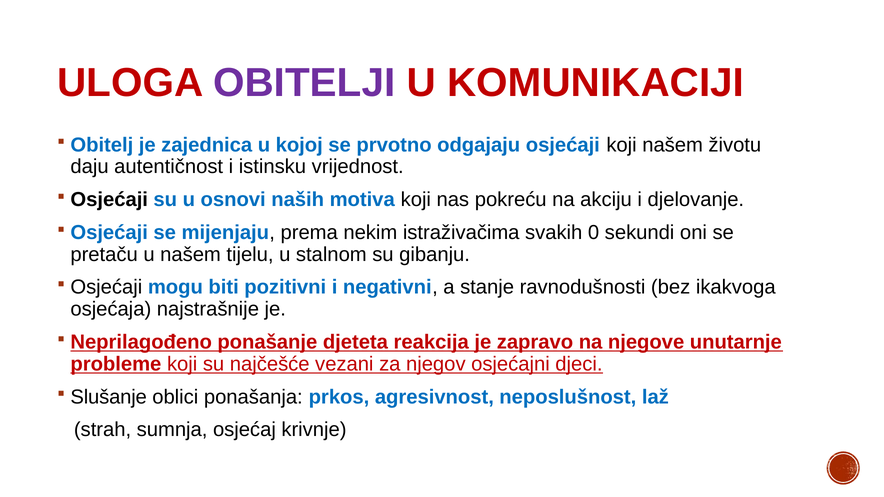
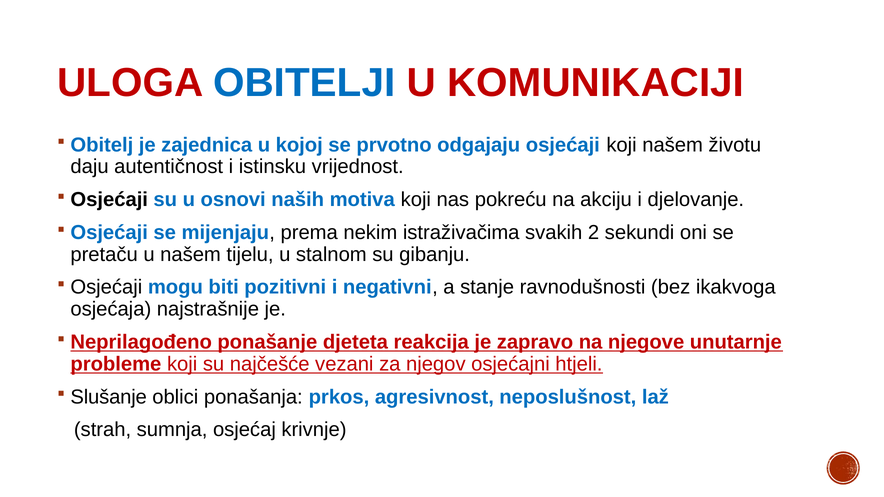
OBITELJI colour: purple -> blue (304, 83)
0: 0 -> 2 (594, 233)
djeci: djeci -> htjeli (579, 364)
